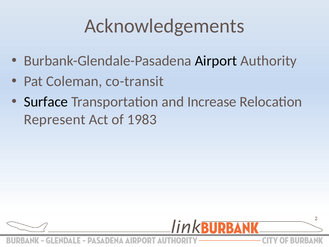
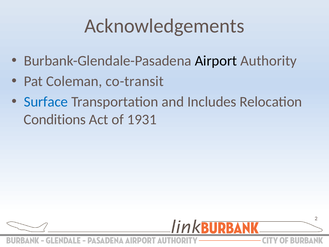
Surface colour: black -> blue (46, 102)
Increase: Increase -> Includes (212, 102)
Represent: Represent -> Conditions (55, 119)
1983: 1983 -> 1931 (142, 119)
